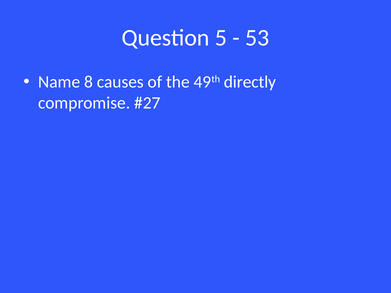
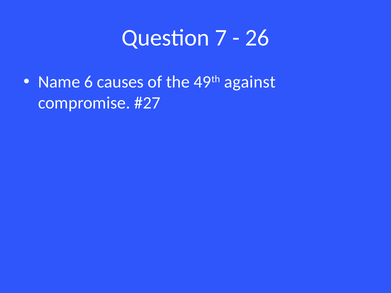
5: 5 -> 7 (221, 38)
53: 53 -> 26 (257, 38)
8: 8 -> 6 (88, 82)
directly: directly -> against (250, 82)
